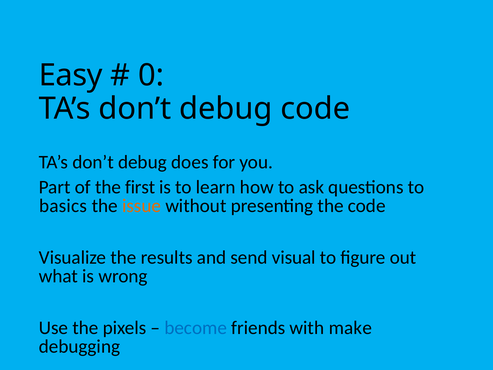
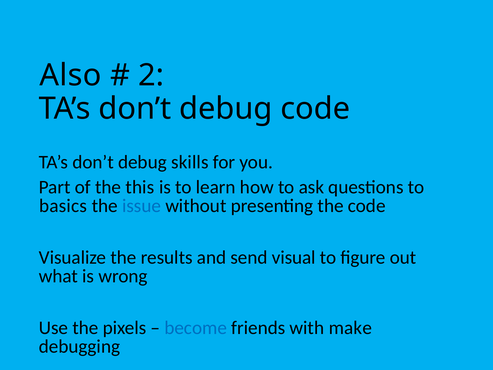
Easy: Easy -> Also (70, 75)
0: 0 -> 2 (151, 75)
does: does -> skills (190, 162)
first: first -> this (140, 187)
issue colour: orange -> blue (142, 206)
